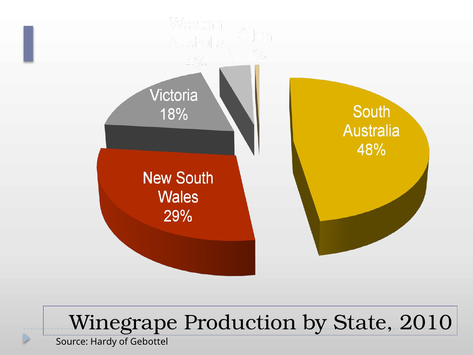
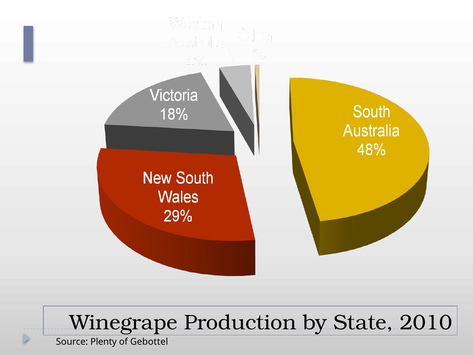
Hardy: Hardy -> Plenty (104, 342)
